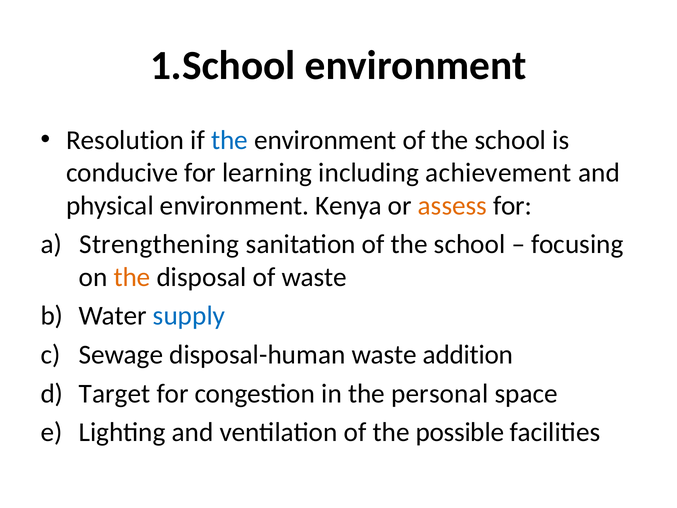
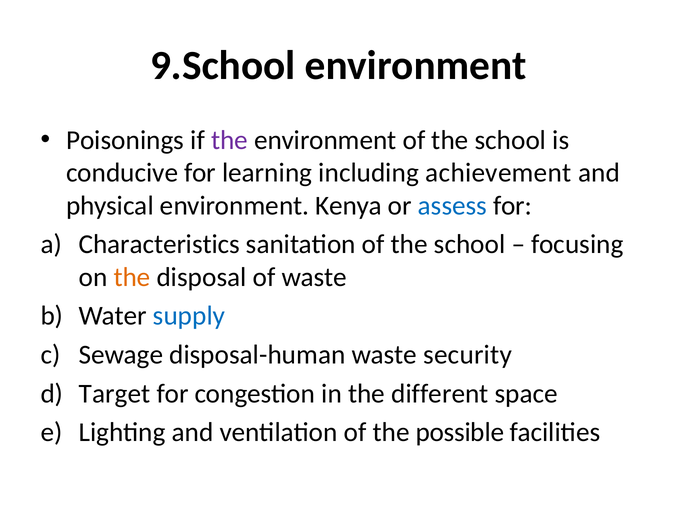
1.School: 1.School -> 9.School (223, 66)
Resolution: Resolution -> Poisonings (125, 140)
the colour: blue -> purple (230, 140)
assess colour: orange -> blue (453, 206)
Strengthening: Strengthening -> Characteristics (159, 244)
addition: addition -> security (468, 355)
personal: personal -> different (440, 393)
